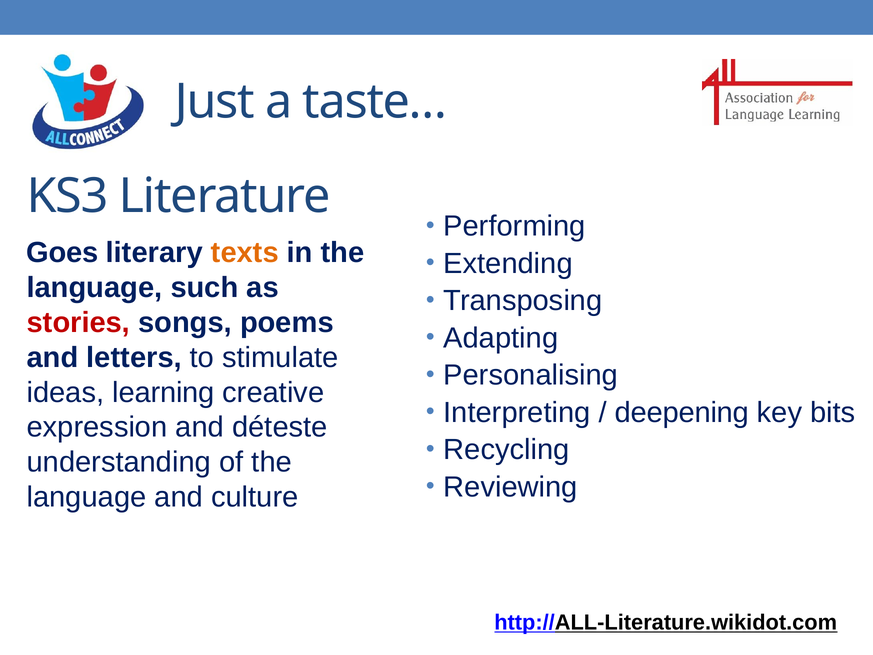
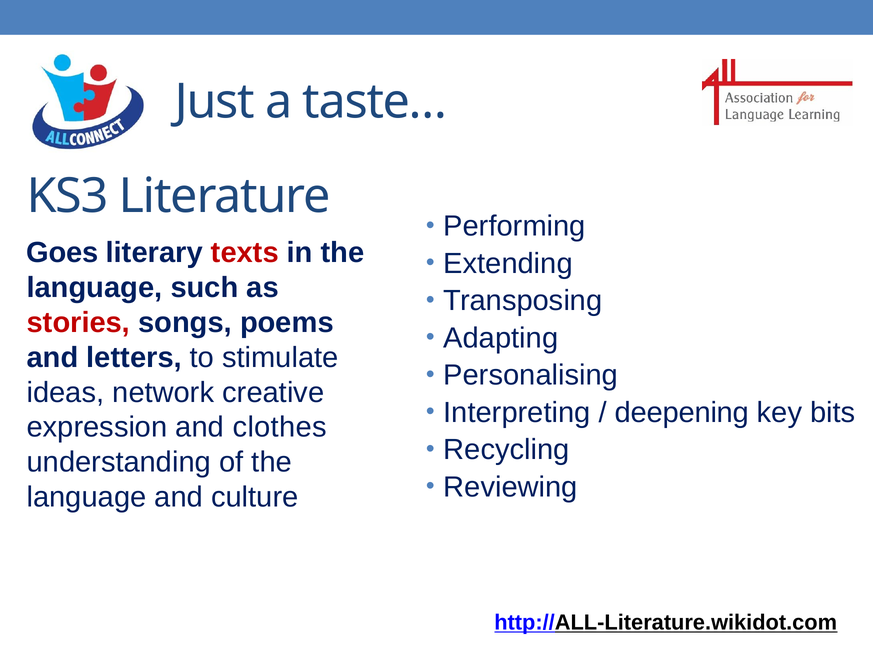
texts colour: orange -> red (245, 253)
learning: learning -> network (163, 392)
déteste: déteste -> clothes (280, 427)
